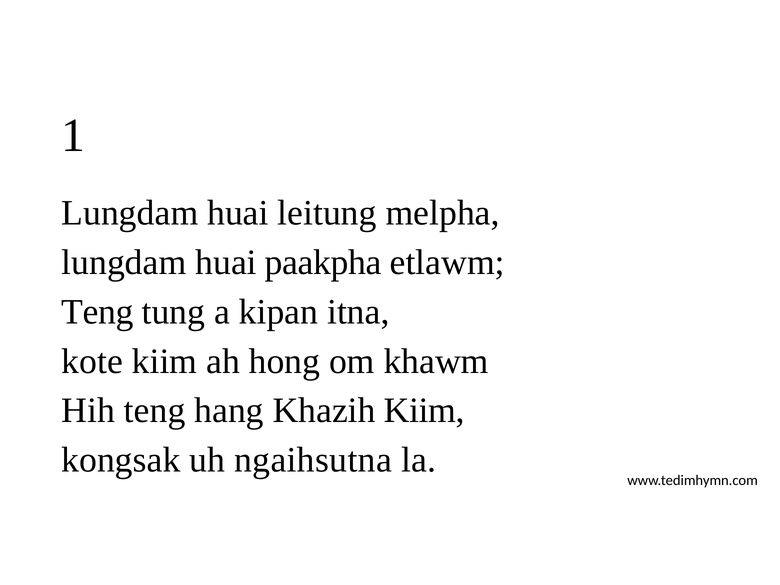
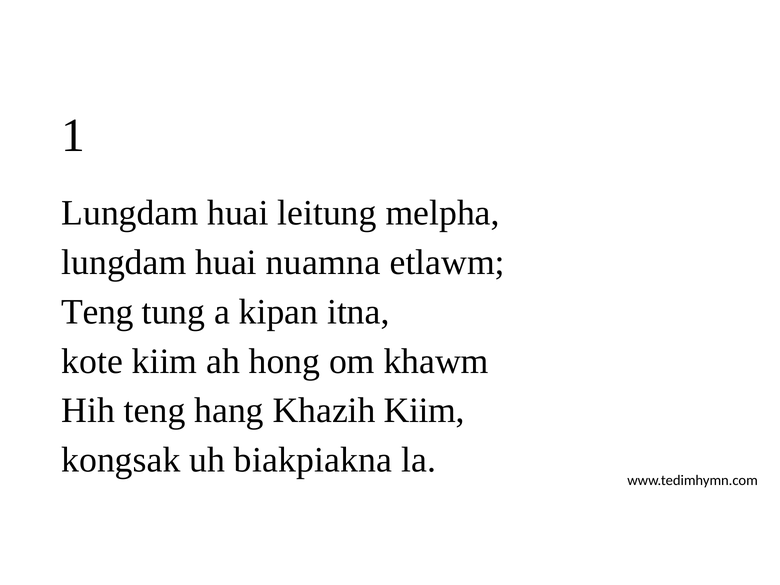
paakpha: paakpha -> nuamna (323, 262)
ngaihsutna: ngaihsutna -> biakpiakna (313, 460)
